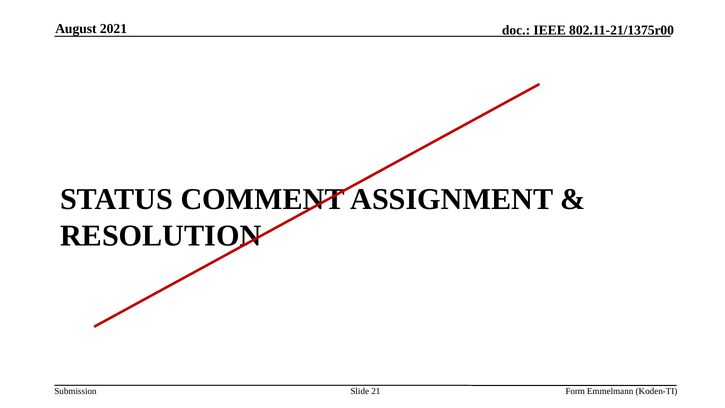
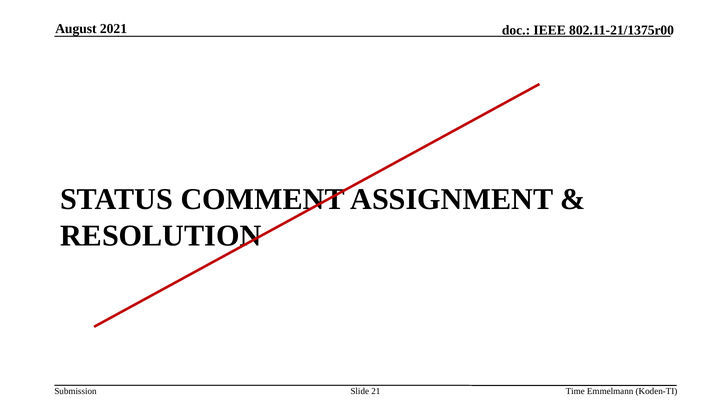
Form: Form -> Time (575, 391)
